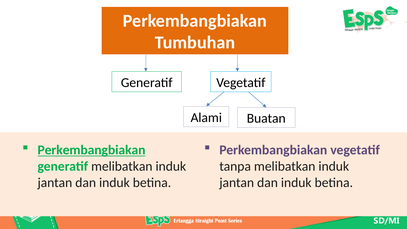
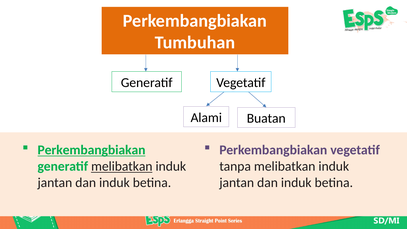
melibatkan underline: none -> present (122, 166)
